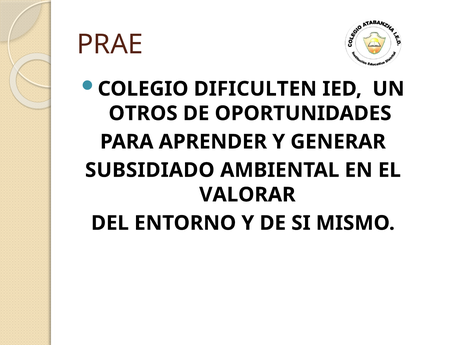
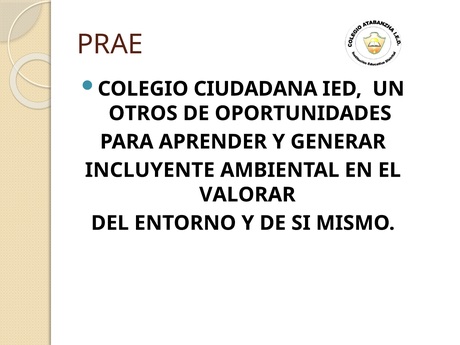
DIFICULTEN: DIFICULTEN -> CIUDADANA (255, 89)
SUBSIDIADO: SUBSIDIADO -> INCLUYENTE (150, 170)
